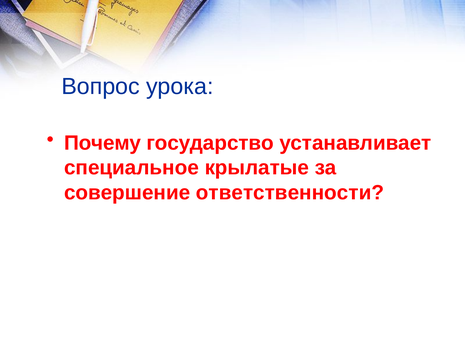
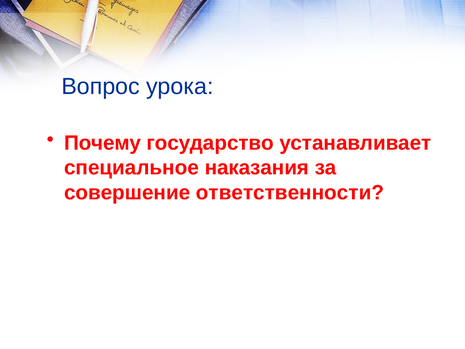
крылатые: крылатые -> наказания (257, 168)
